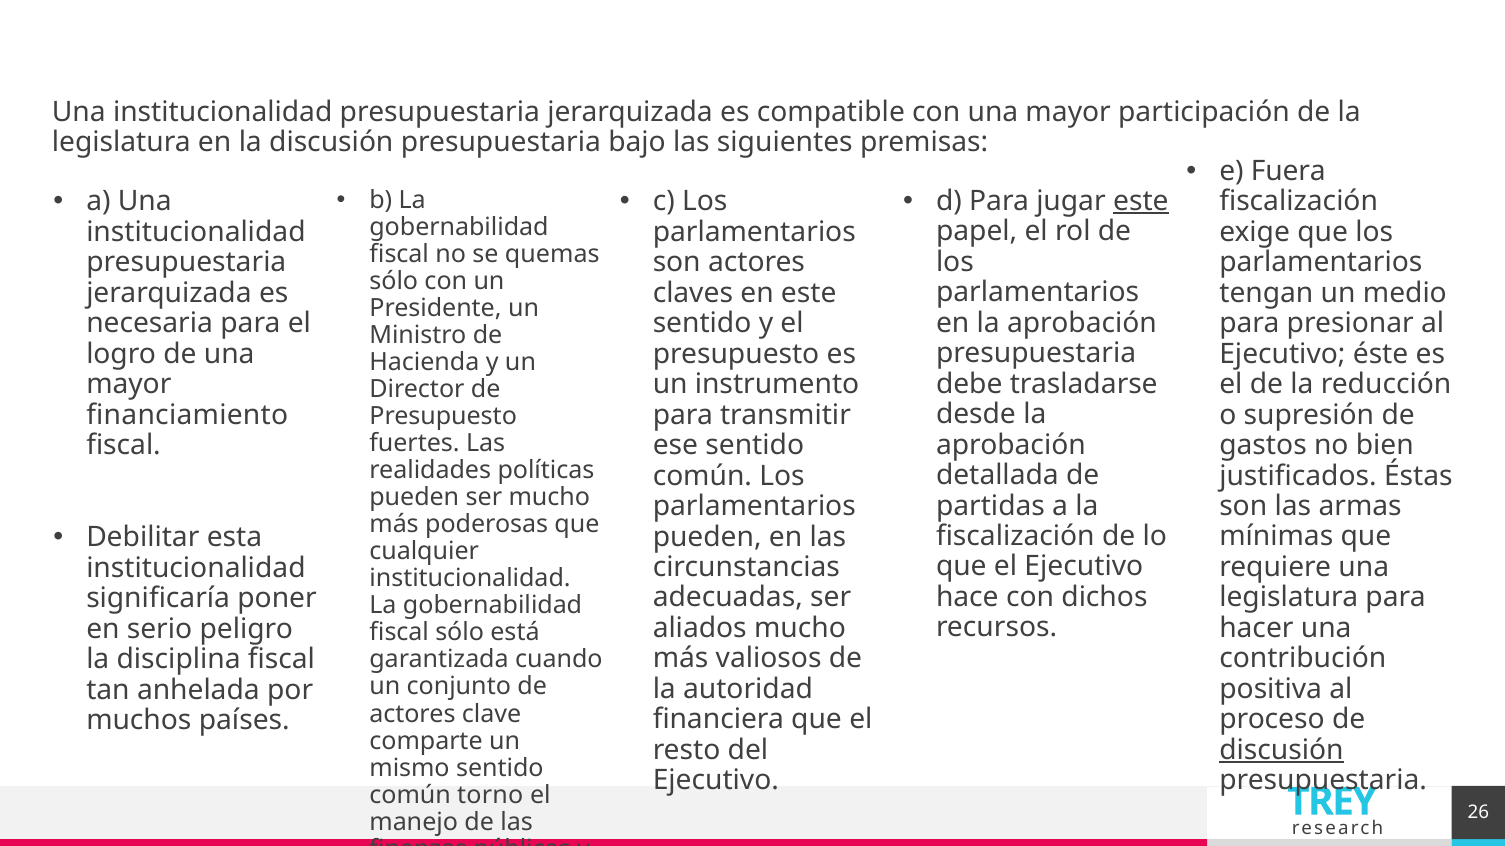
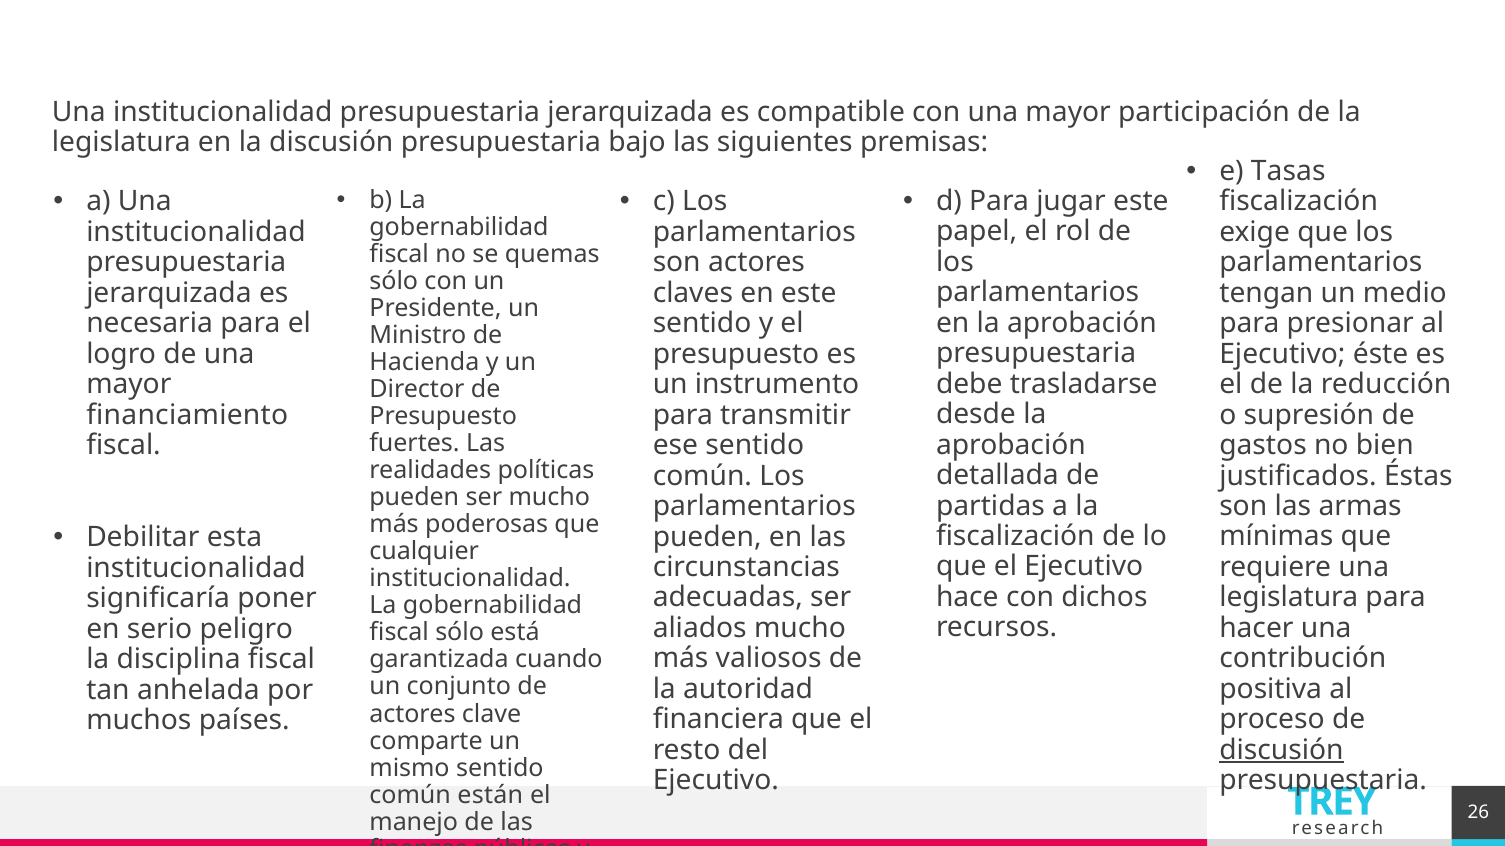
Fuera: Fuera -> Tasas (1288, 171)
este underline: present -> none (1141, 201)
torno: torno -> están (490, 795)
